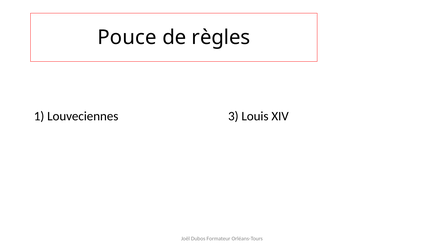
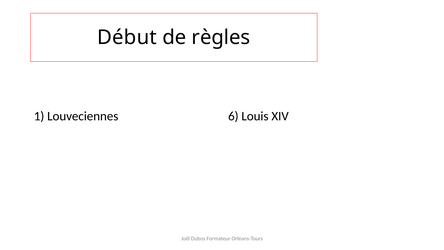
Pouce: Pouce -> Début (127, 37)
3: 3 -> 6 (233, 116)
